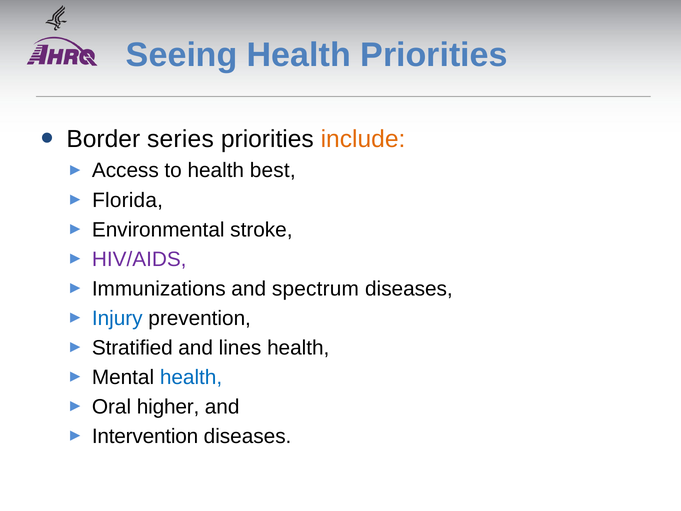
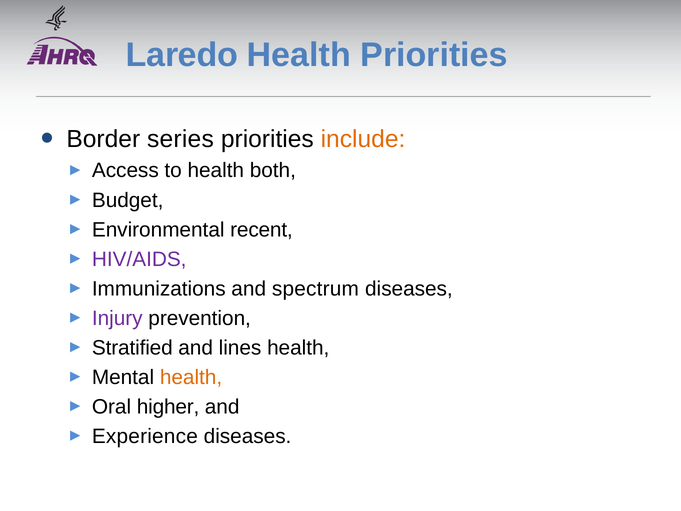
Seeing: Seeing -> Laredo (182, 55)
best: best -> both (273, 171)
Florida: Florida -> Budget (128, 200)
stroke: stroke -> recent (261, 230)
Injury colour: blue -> purple (117, 318)
health colour: blue -> orange (191, 377)
Intervention: Intervention -> Experience (145, 436)
